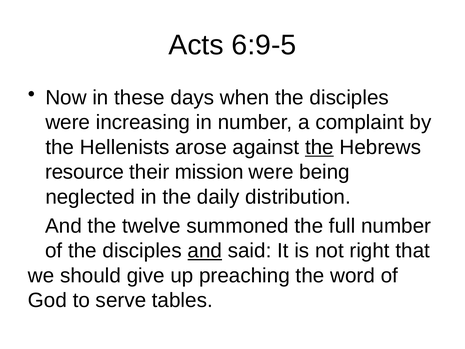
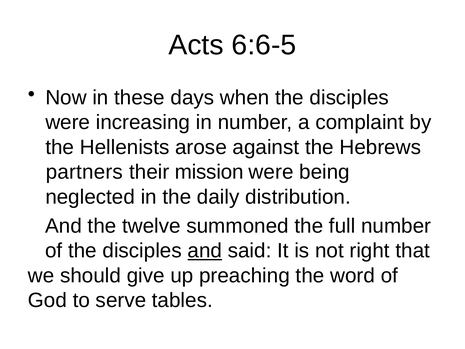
6:9-5: 6:9-5 -> 6:6-5 (264, 45)
the underline: present -> none (319, 147)
resource: resource -> partners (84, 172)
